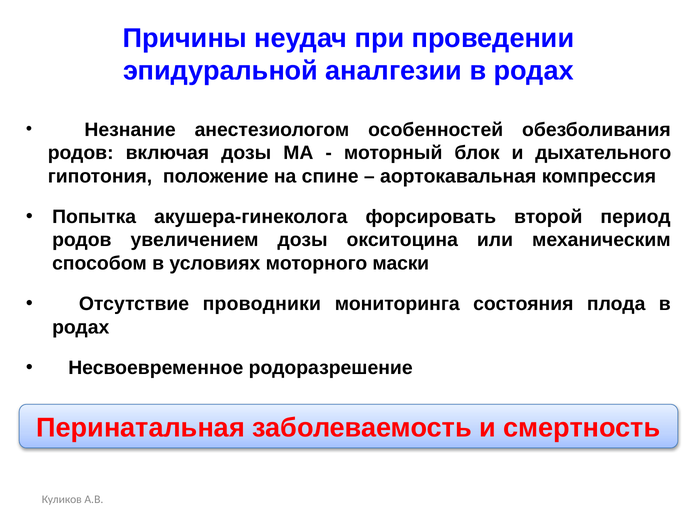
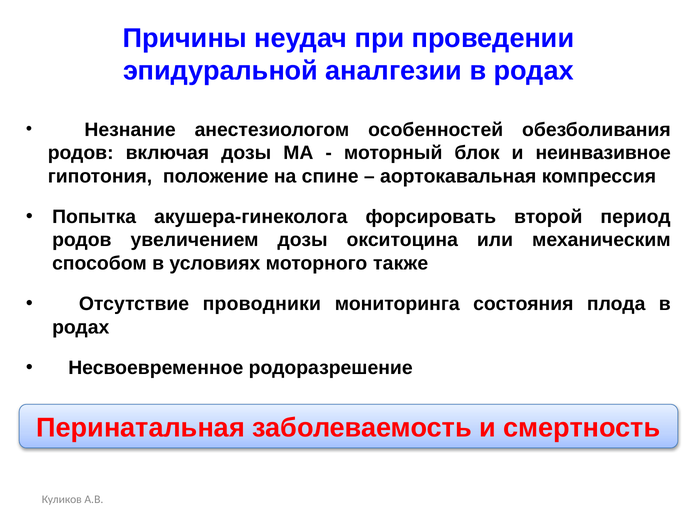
дыхательного: дыхательного -> неинвазивное (603, 153)
маски: маски -> также (401, 263)
